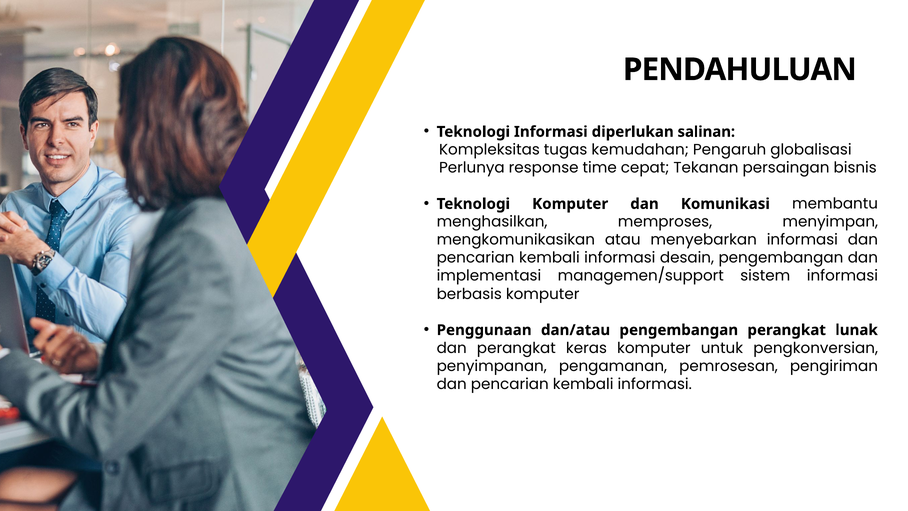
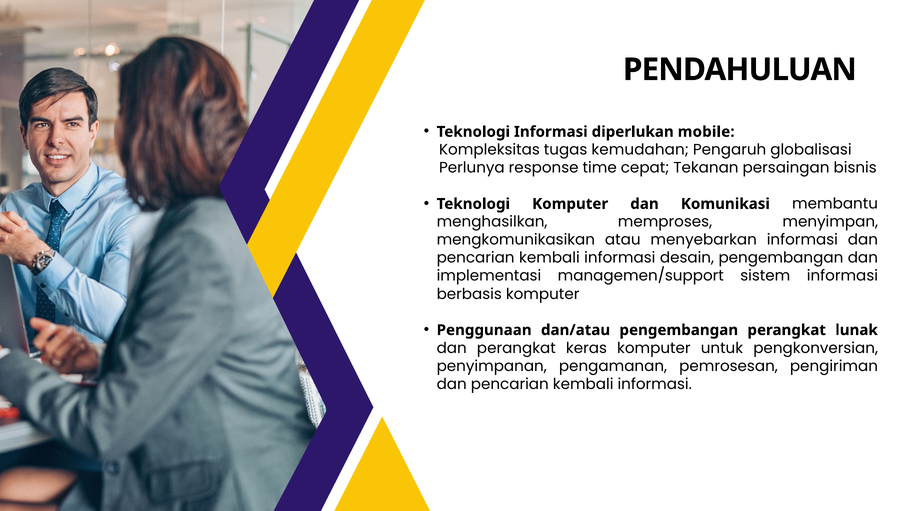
salinan: salinan -> mobile (706, 132)
